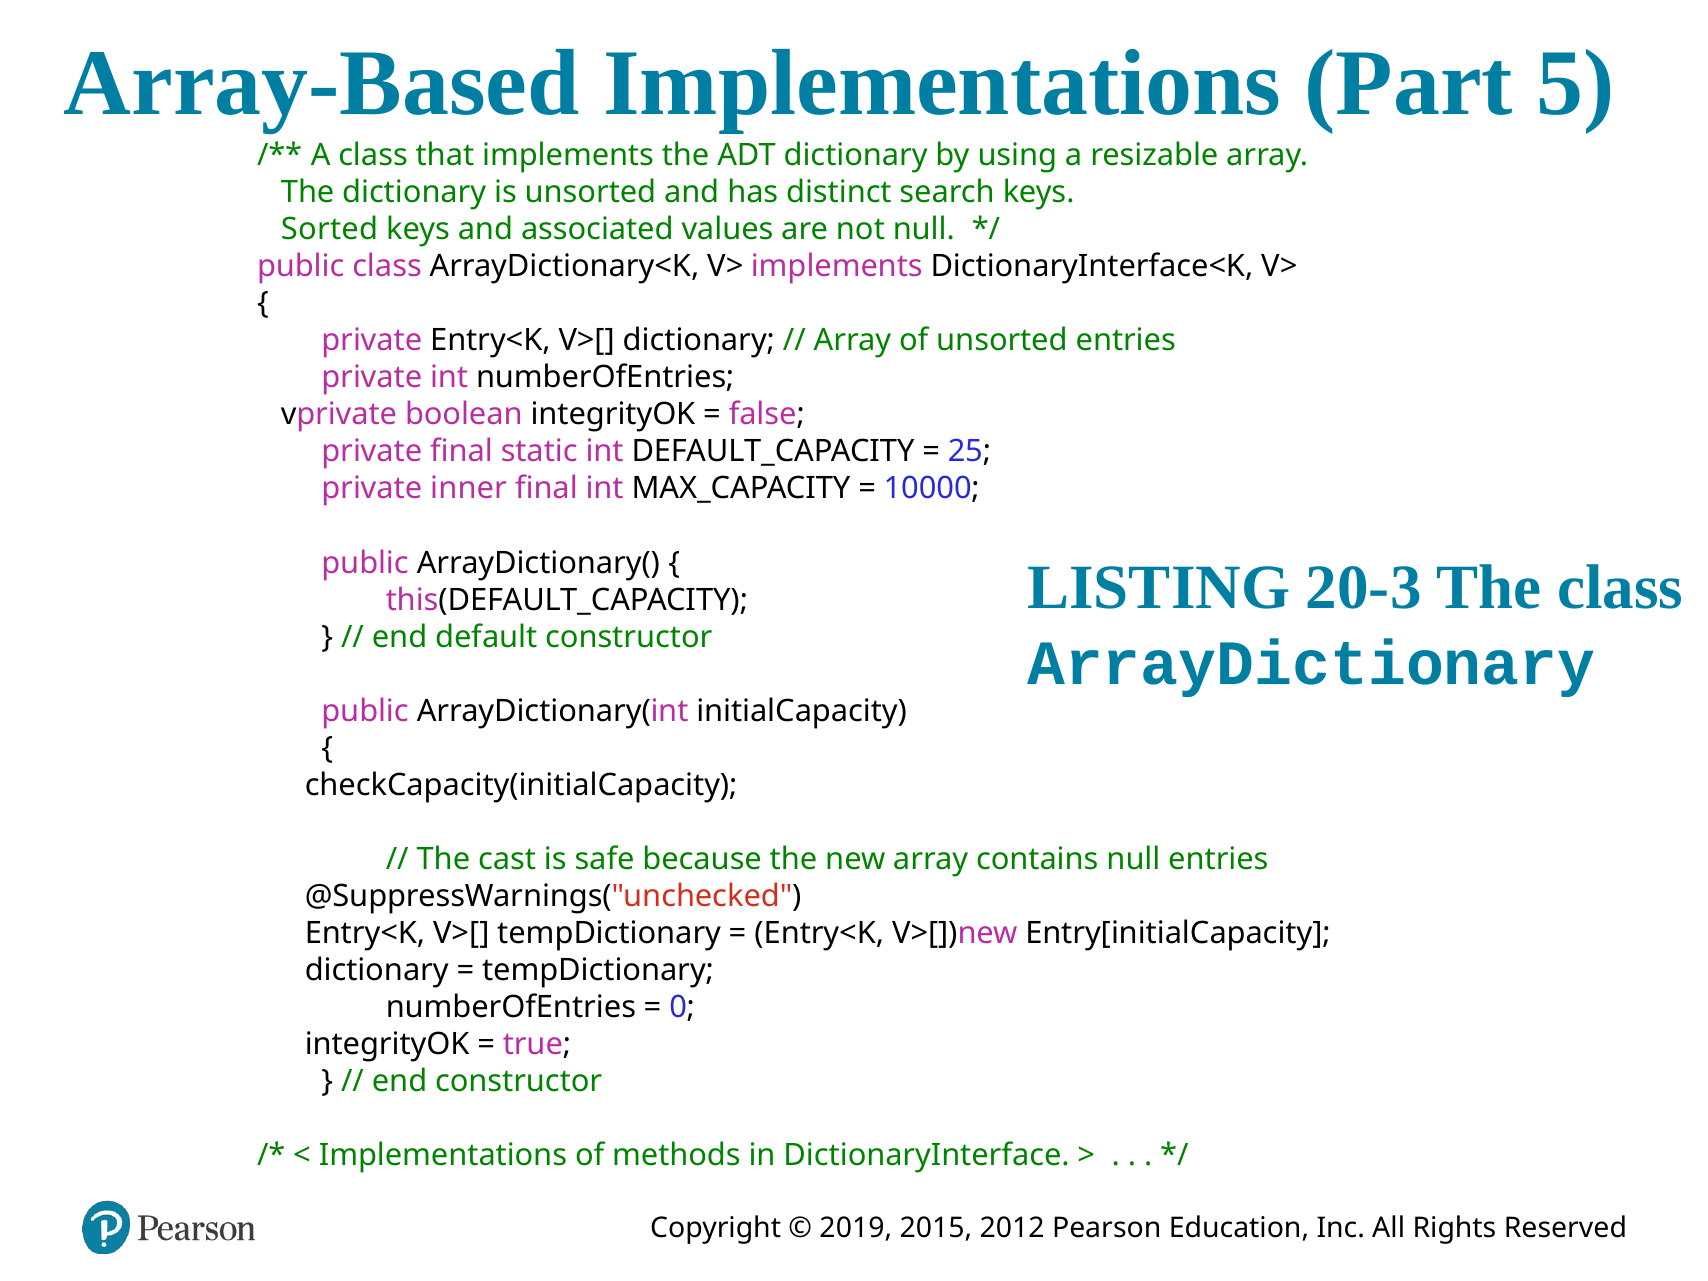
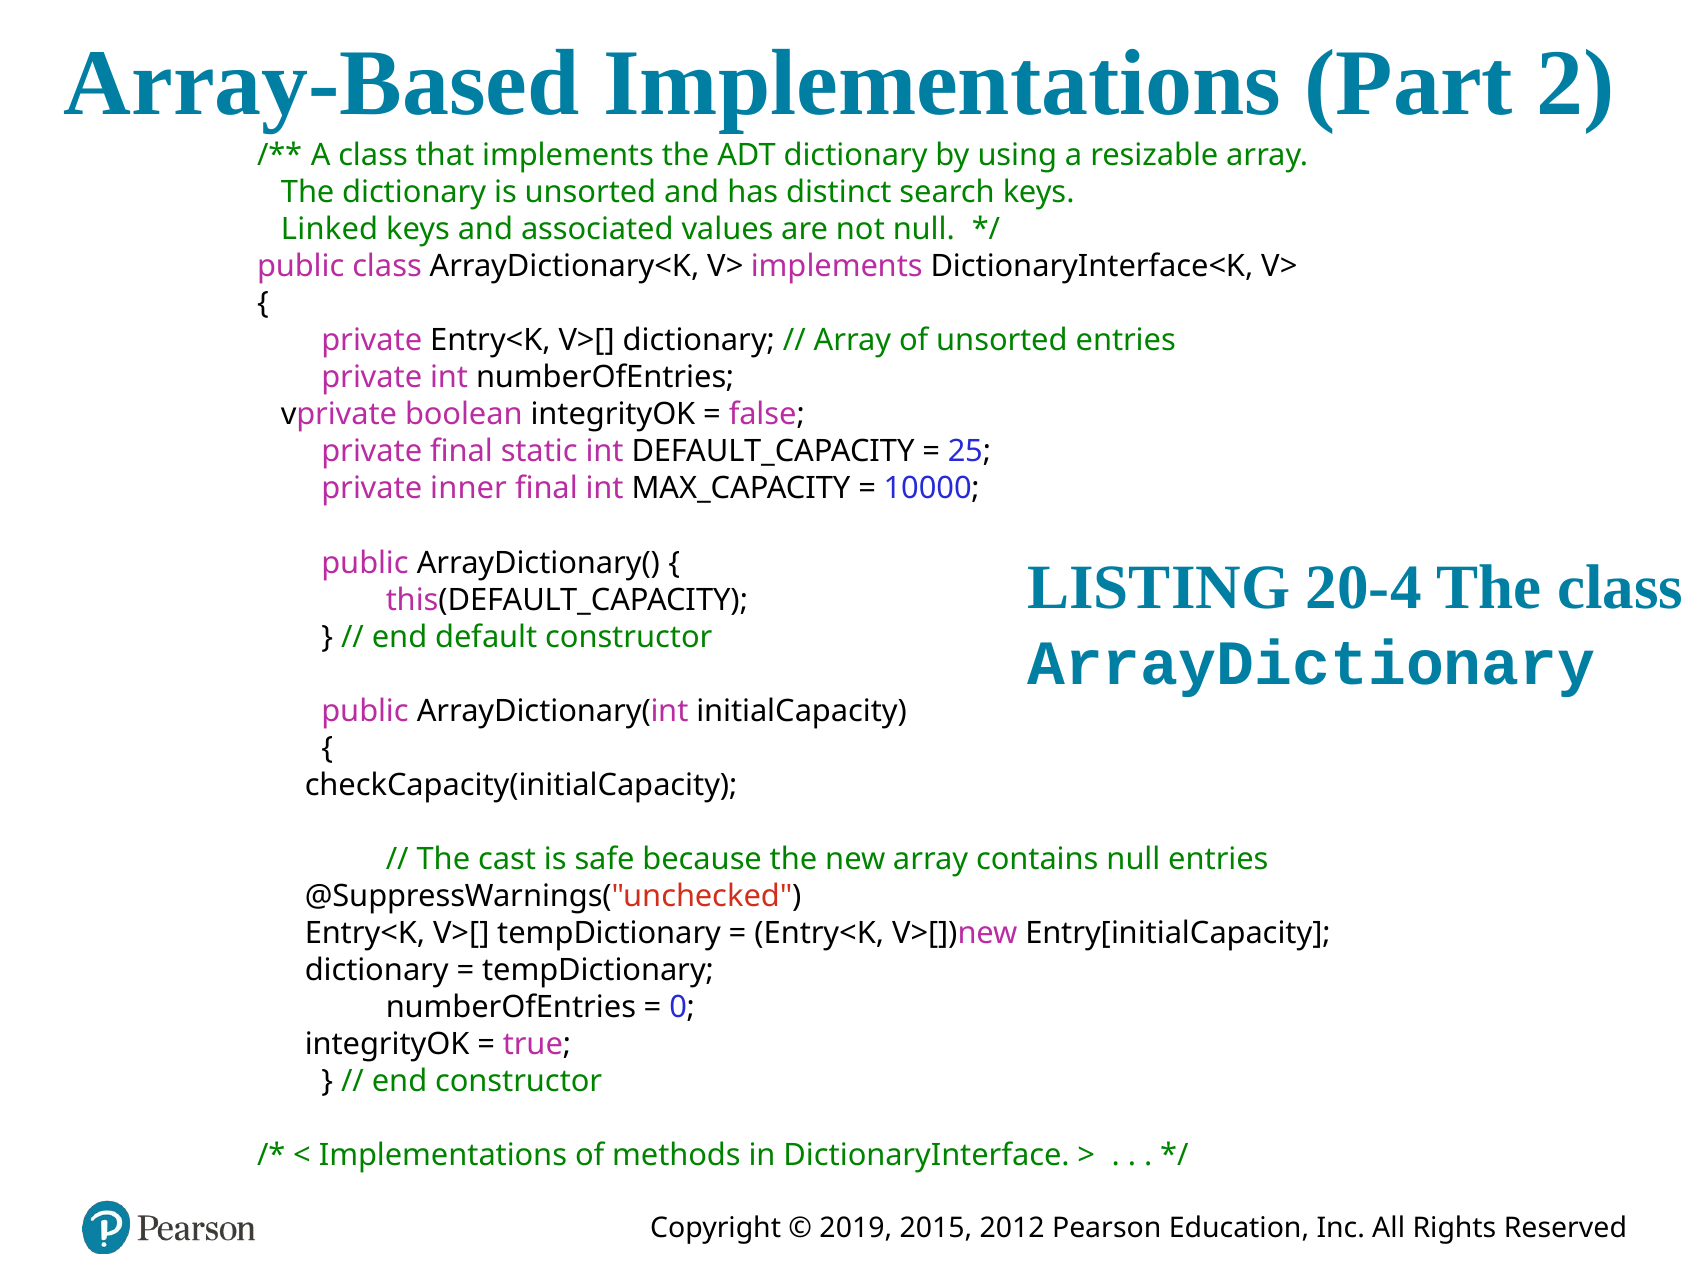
5: 5 -> 2 (1576, 84)
Sorted: Sorted -> Linked (330, 229)
20-3: 20-3 -> 20-4 (1364, 588)
